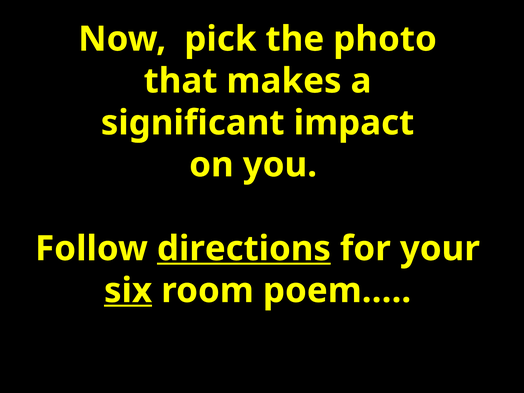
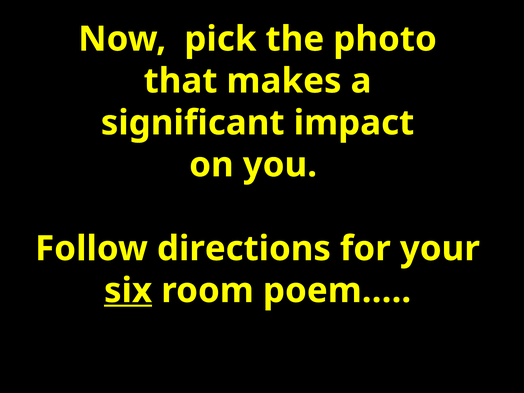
directions underline: present -> none (244, 249)
